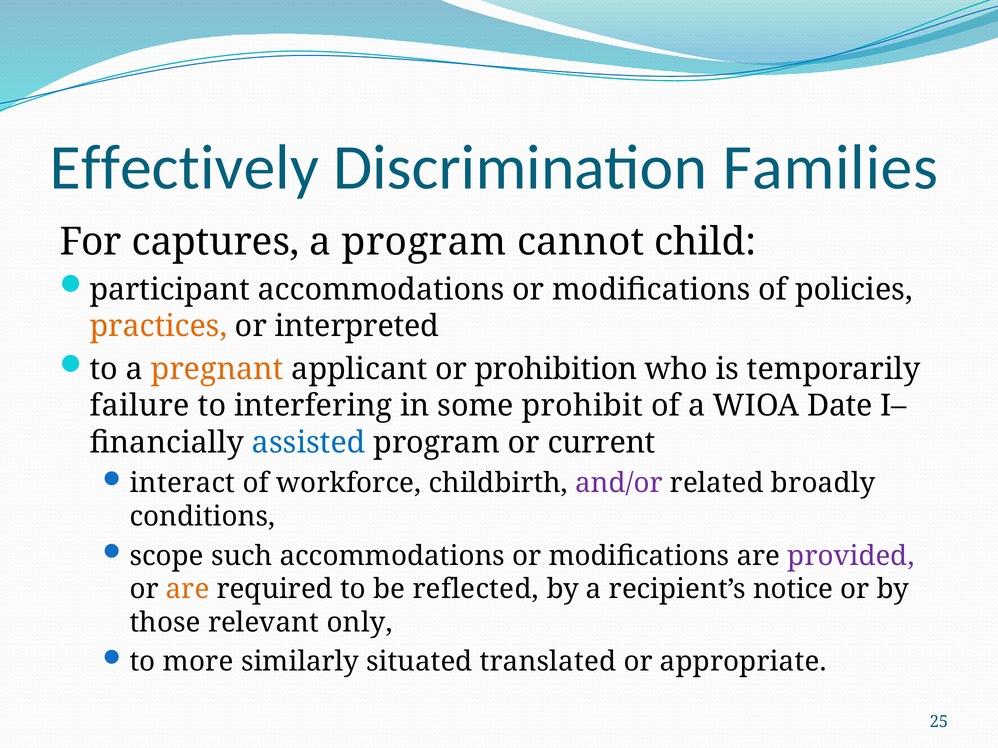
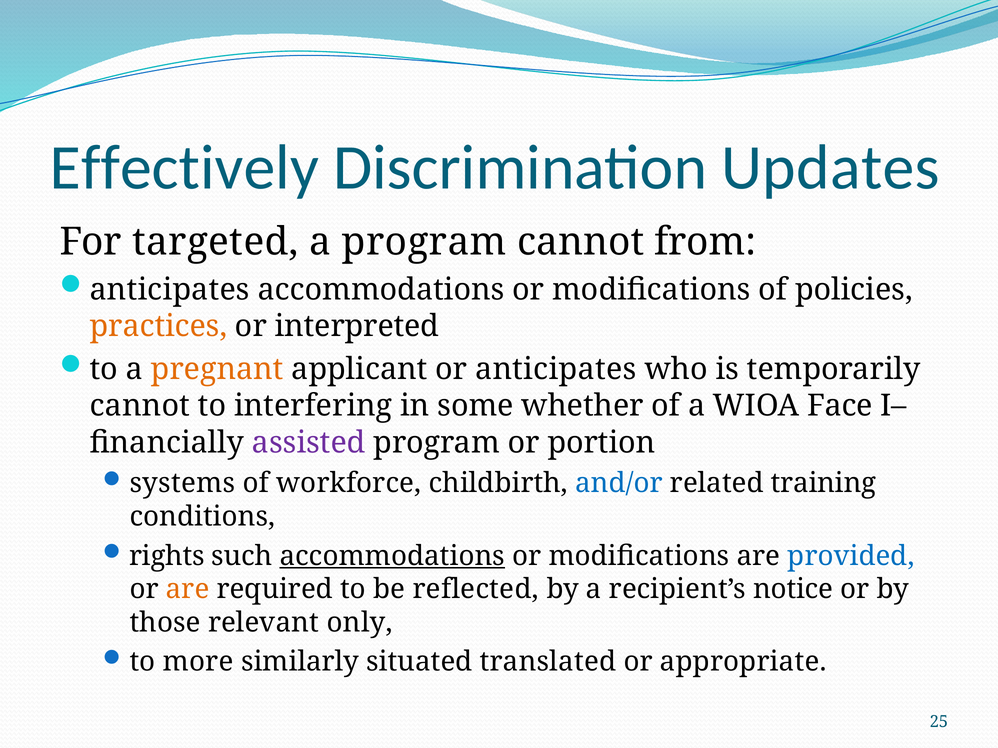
Families: Families -> Updates (830, 168)
captures: captures -> targeted (215, 242)
child: child -> from (705, 242)
participant: participant -> anticipates (170, 290)
or prohibition: prohibition -> anticipates (556, 370)
failure: failure -> cannot (140, 406)
prohibit: prohibit -> whether (583, 406)
Date: Date -> Face (840, 406)
assisted colour: blue -> purple (309, 443)
current: current -> portion (602, 443)
interact: interact -> systems (182, 484)
and/or colour: purple -> blue (619, 484)
broadly: broadly -> training (824, 484)
scope: scope -> rights (167, 556)
accommodations underline: none -> present (392, 556)
provided colour: purple -> blue (851, 556)
